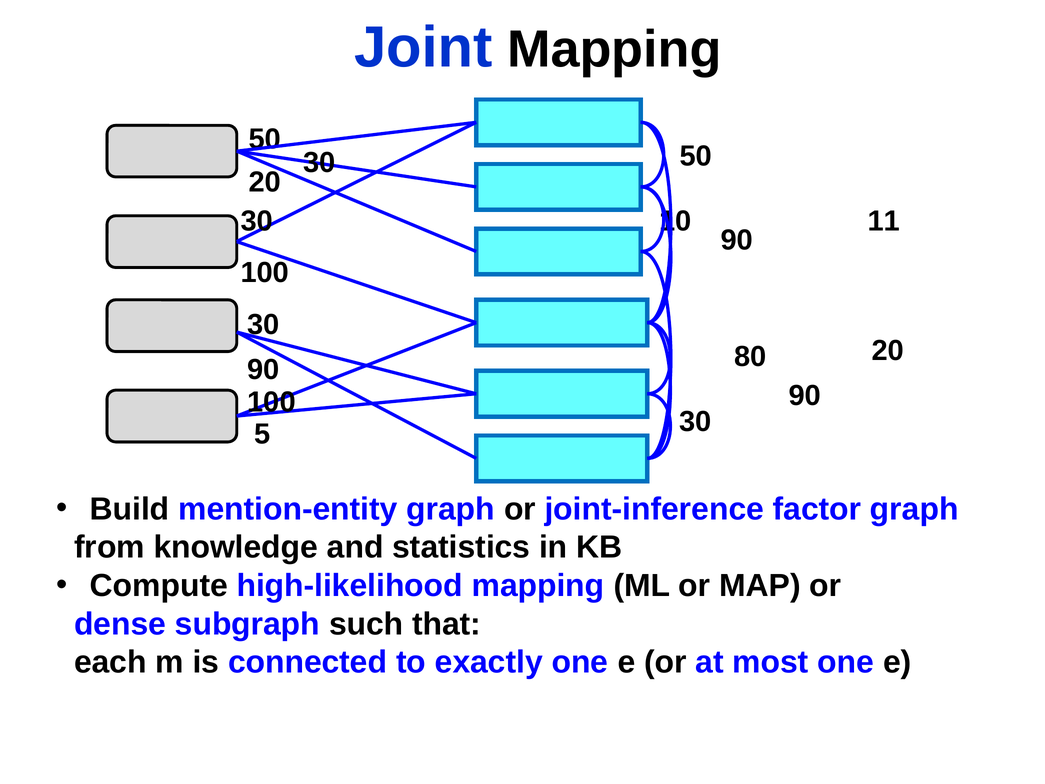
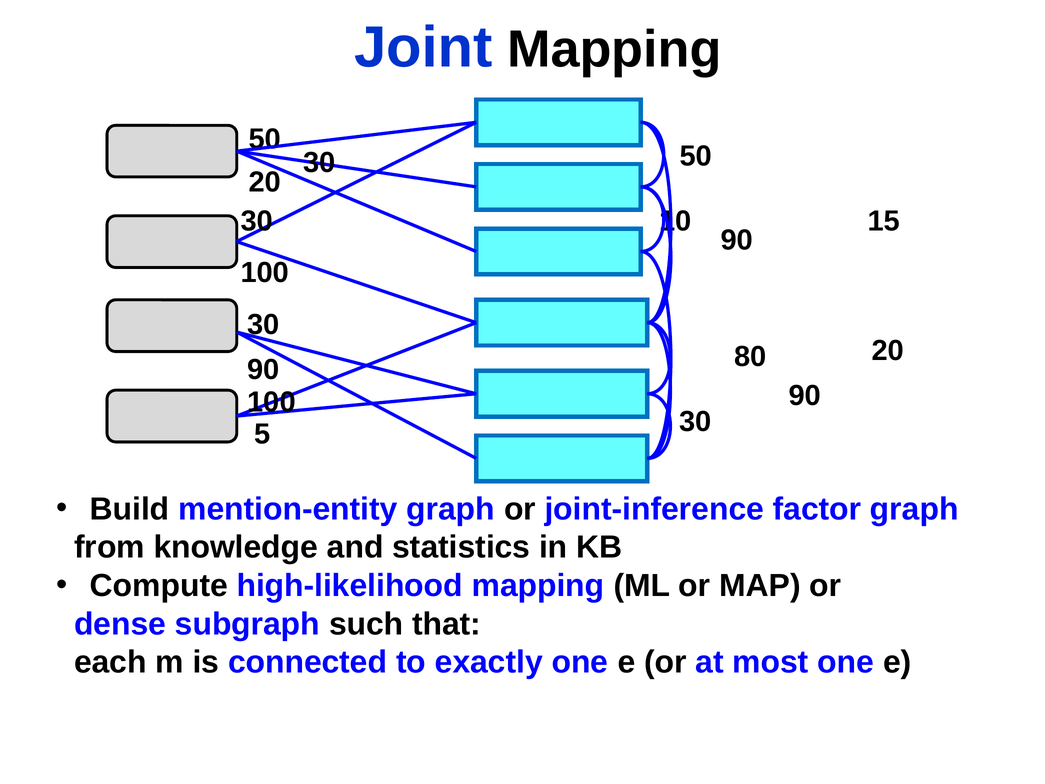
11: 11 -> 15 (884, 221)
